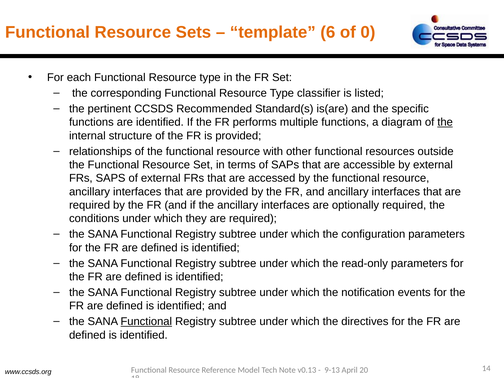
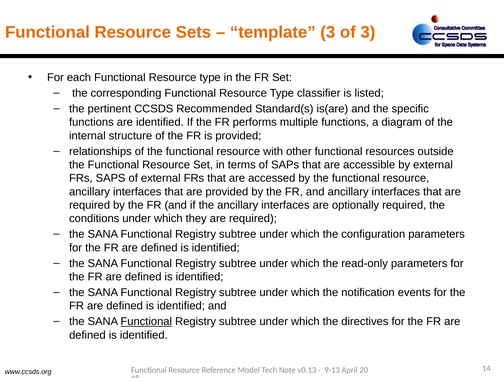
template 6: 6 -> 3 (328, 32)
of 0: 0 -> 3 (368, 32)
the underline: present -> none (445, 122)
